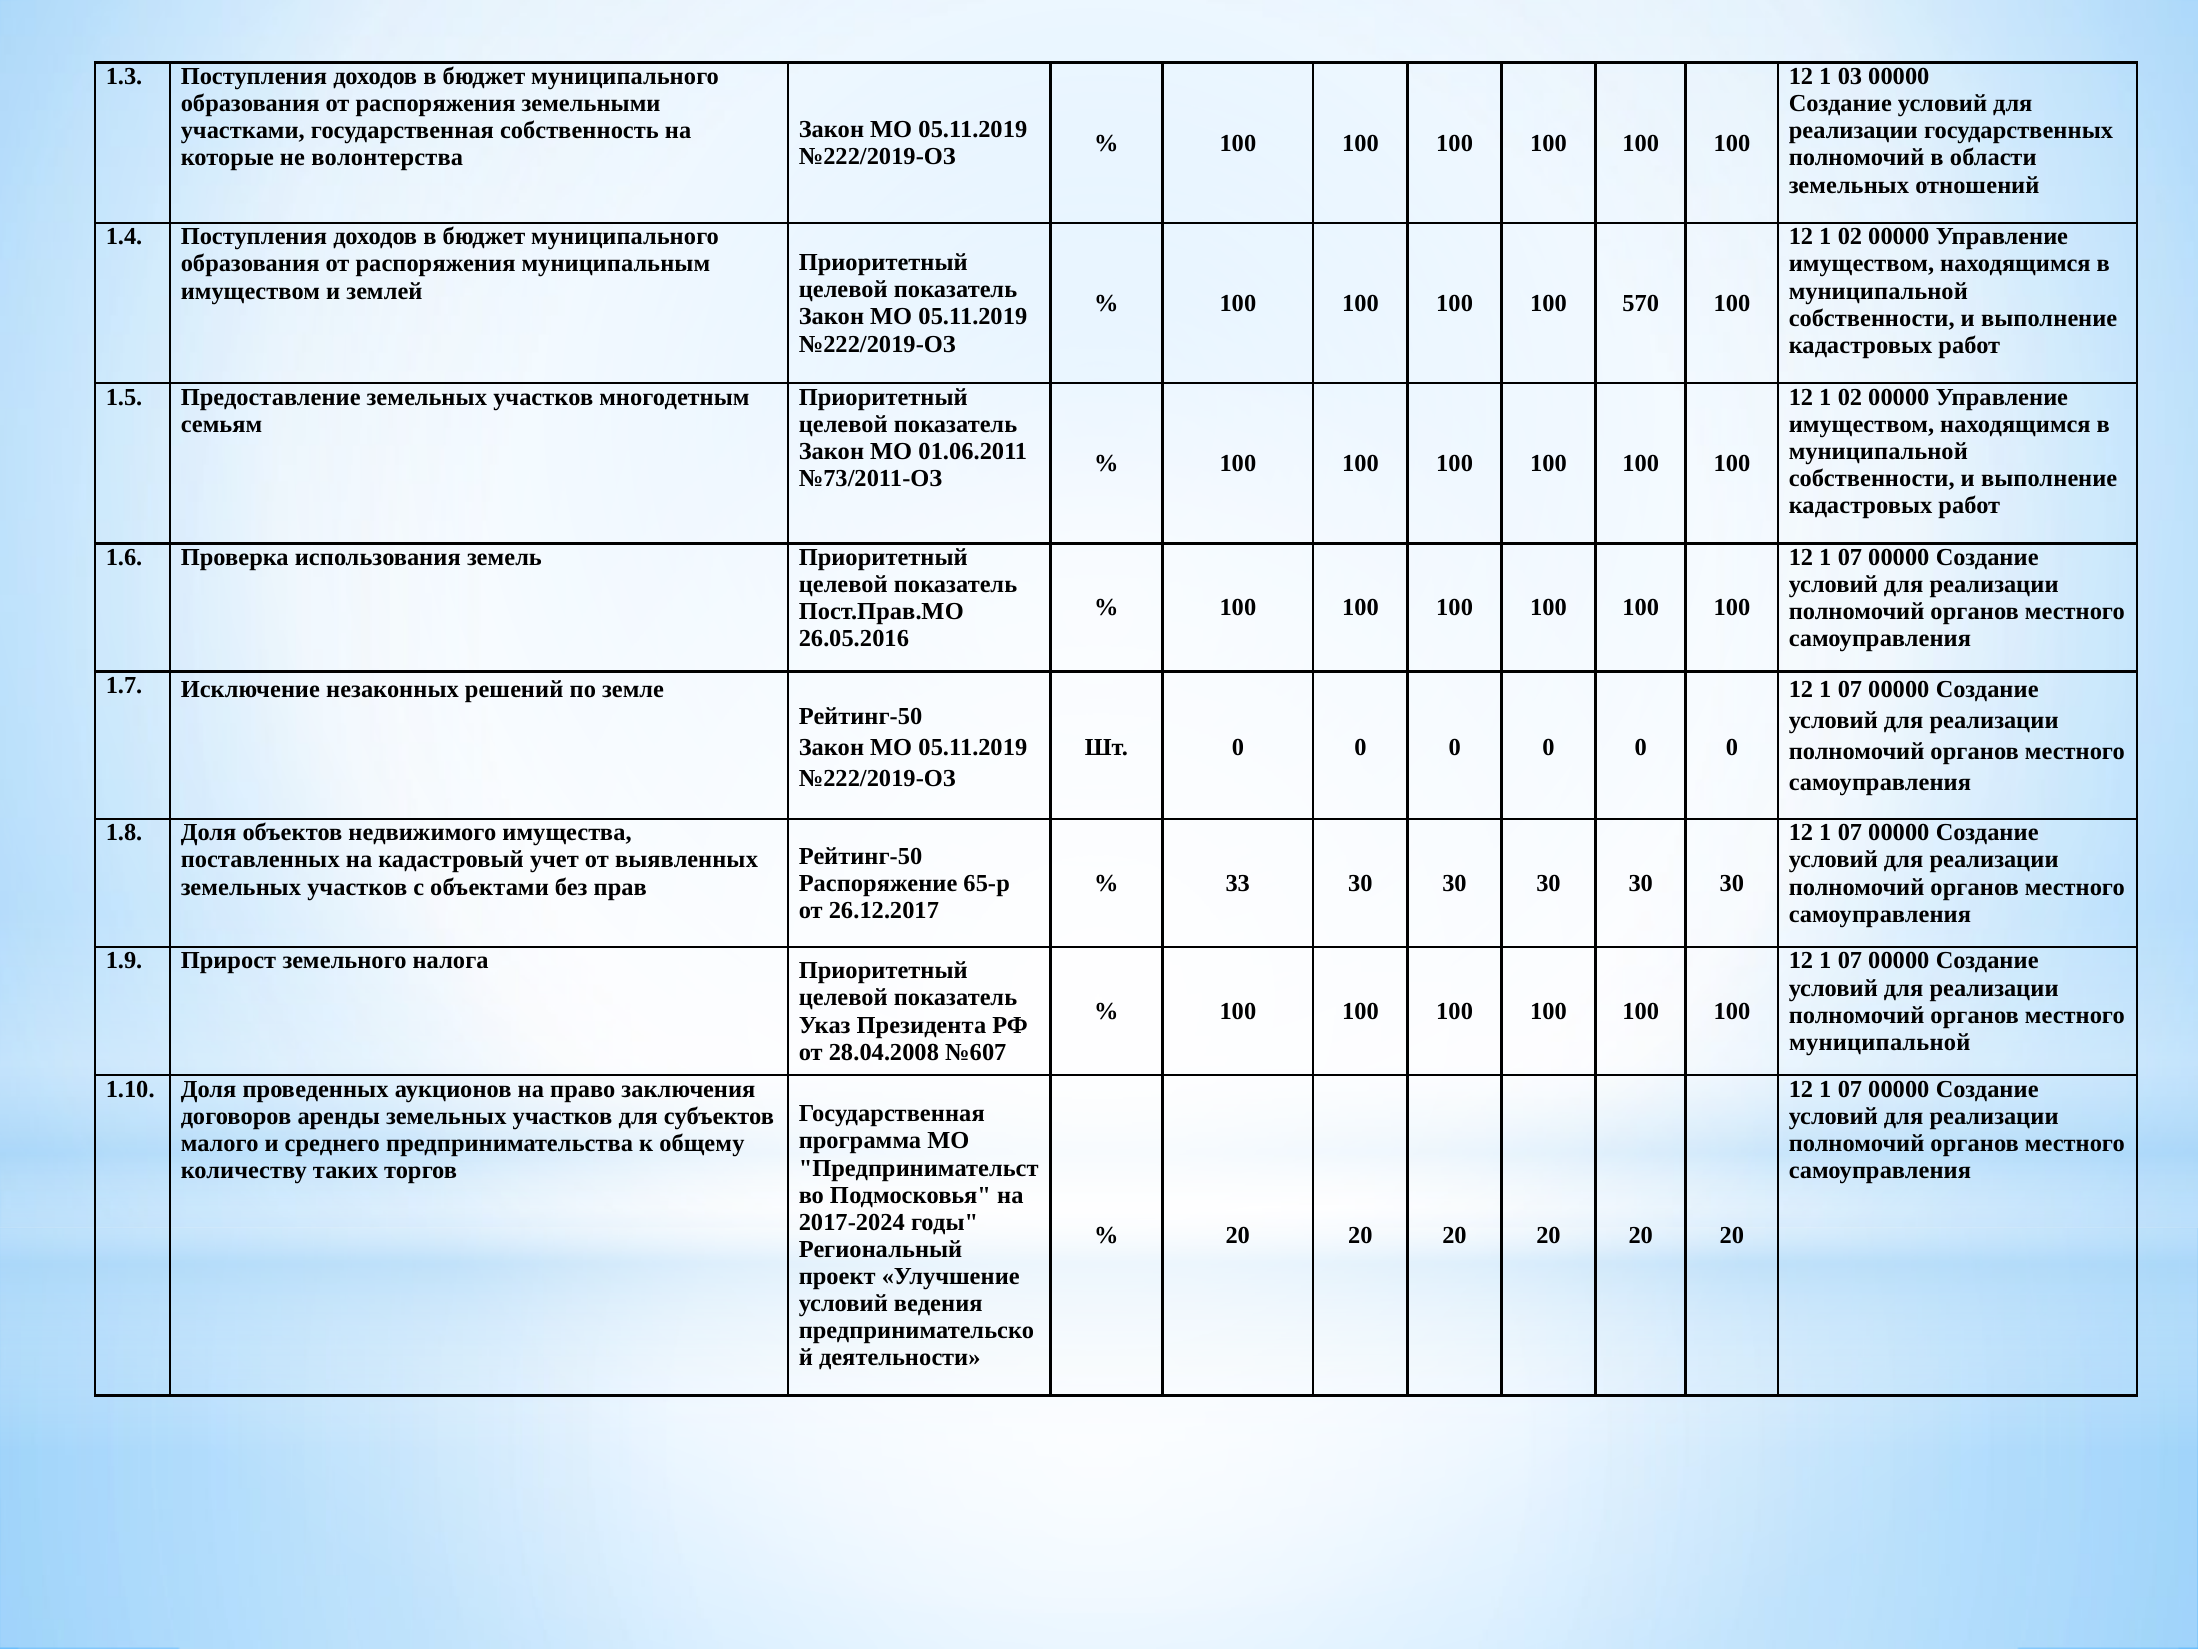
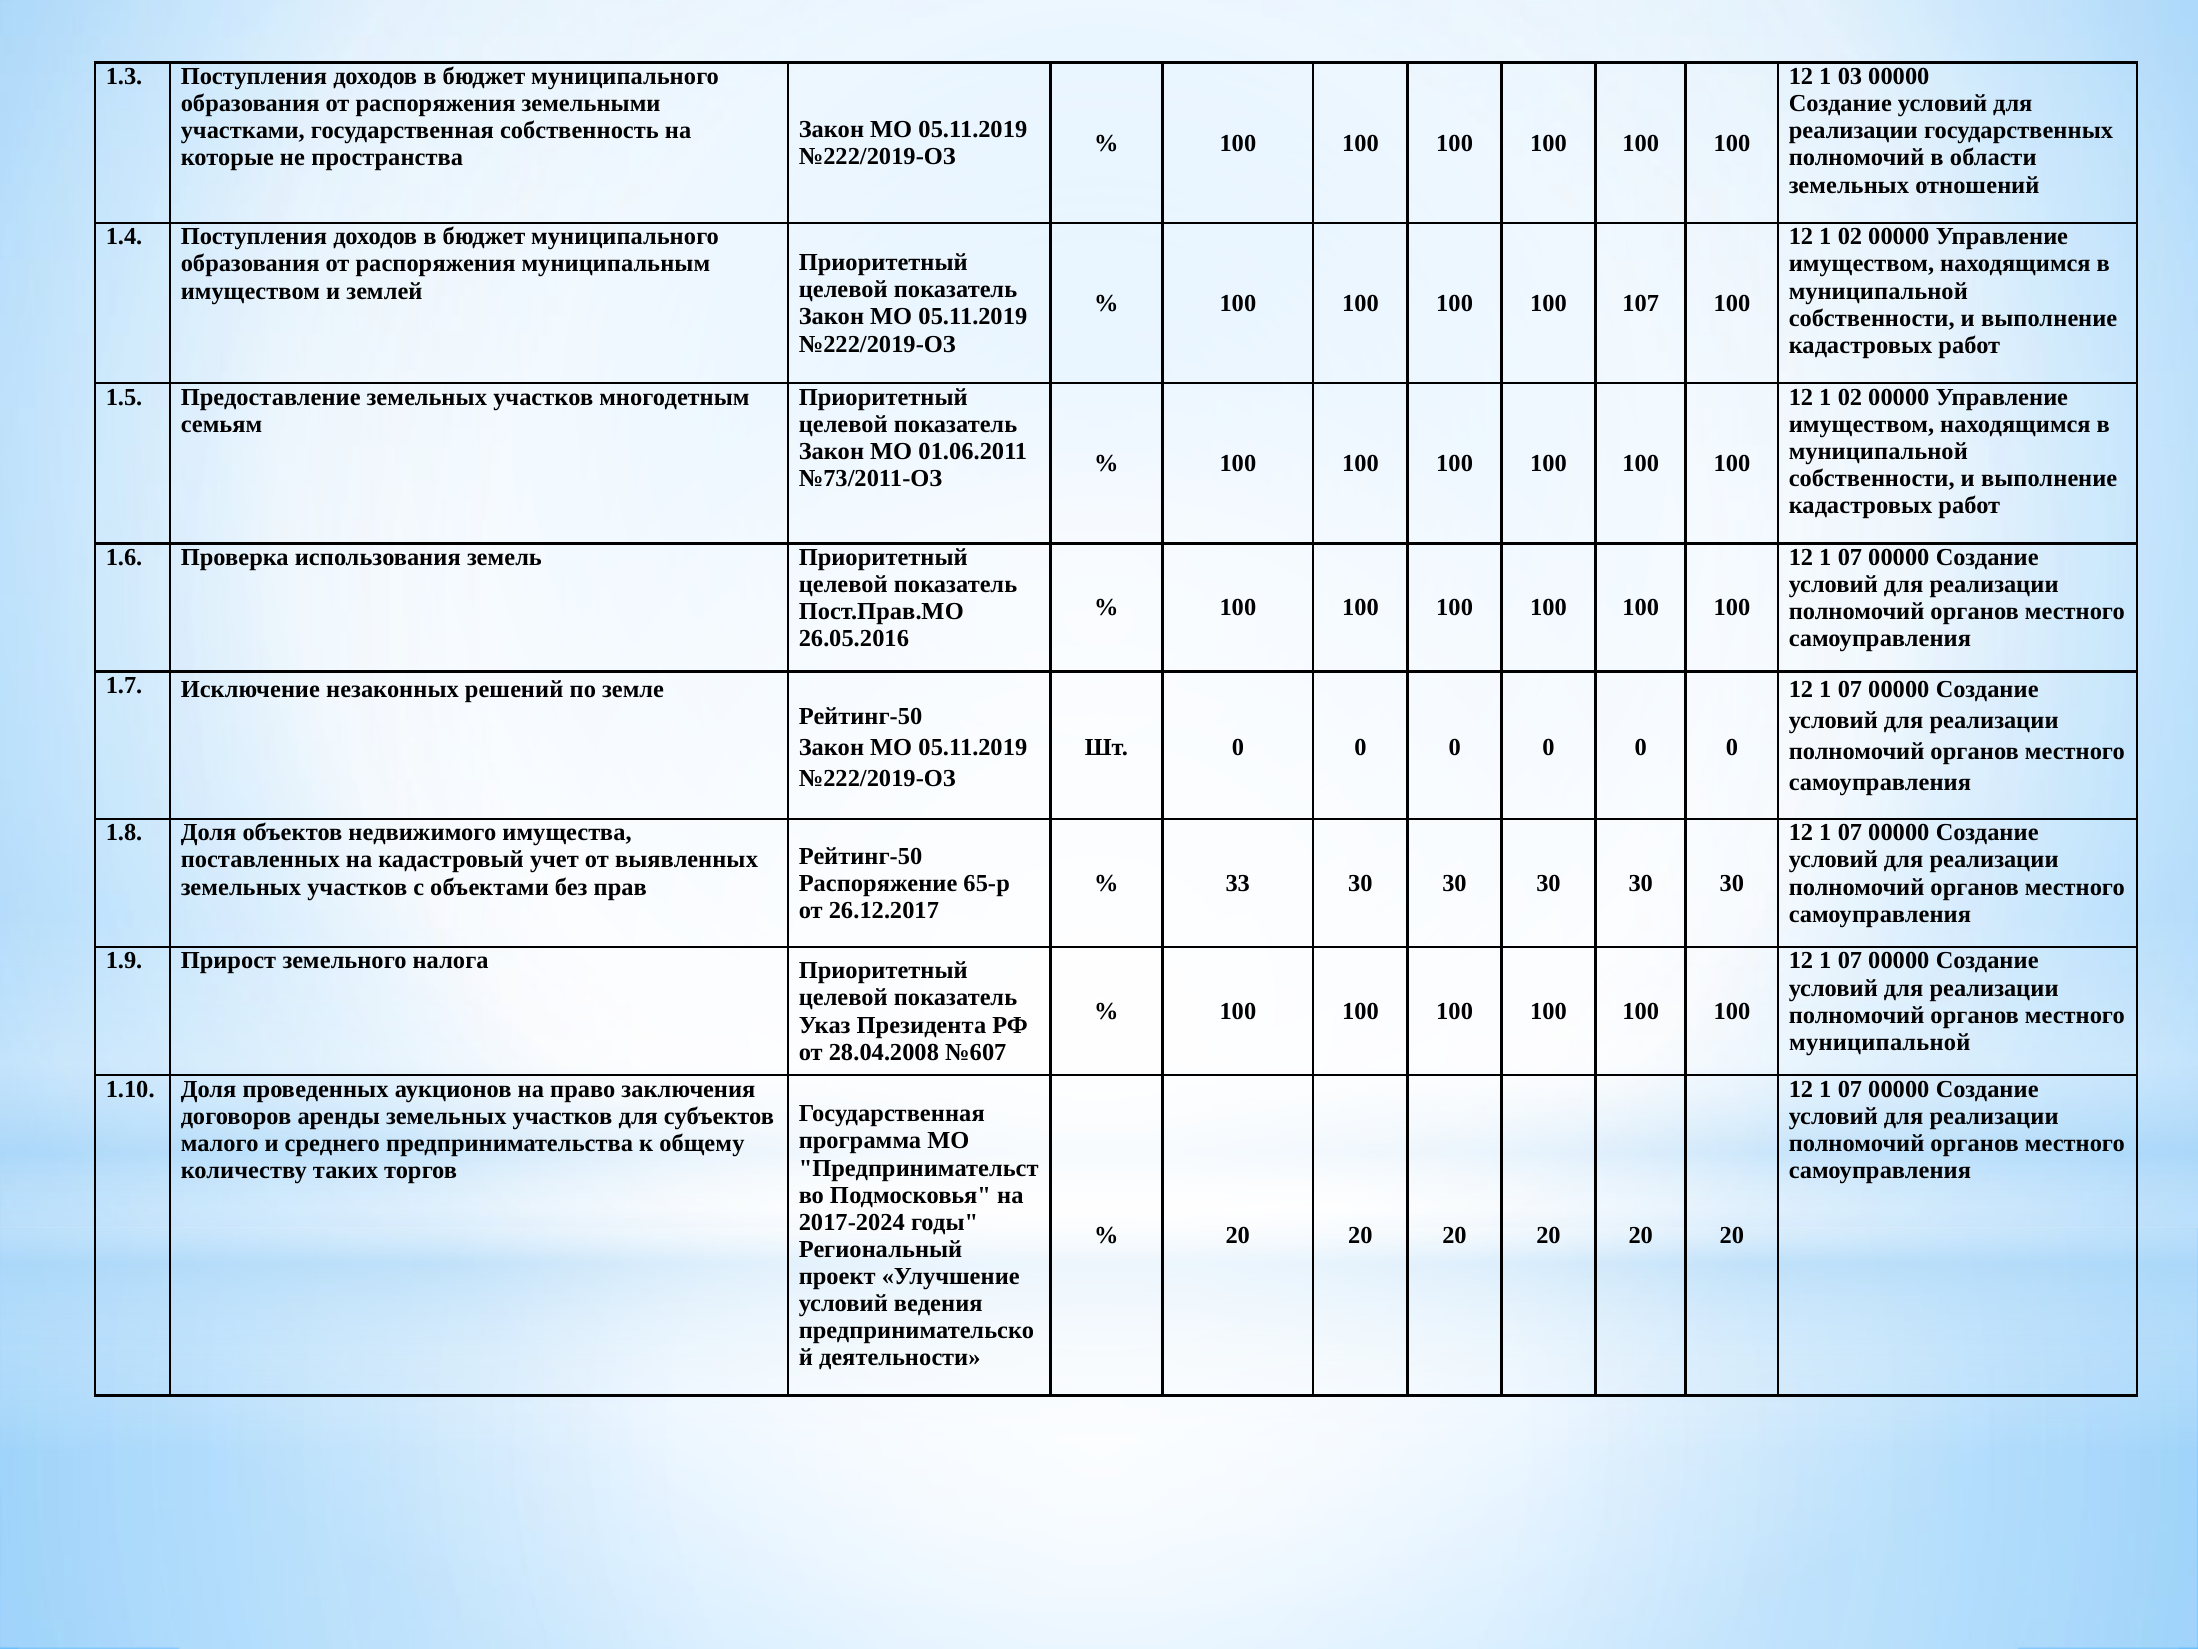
волонтерства: волонтерства -> пространства (387, 158)
570: 570 -> 107 (1641, 303)
